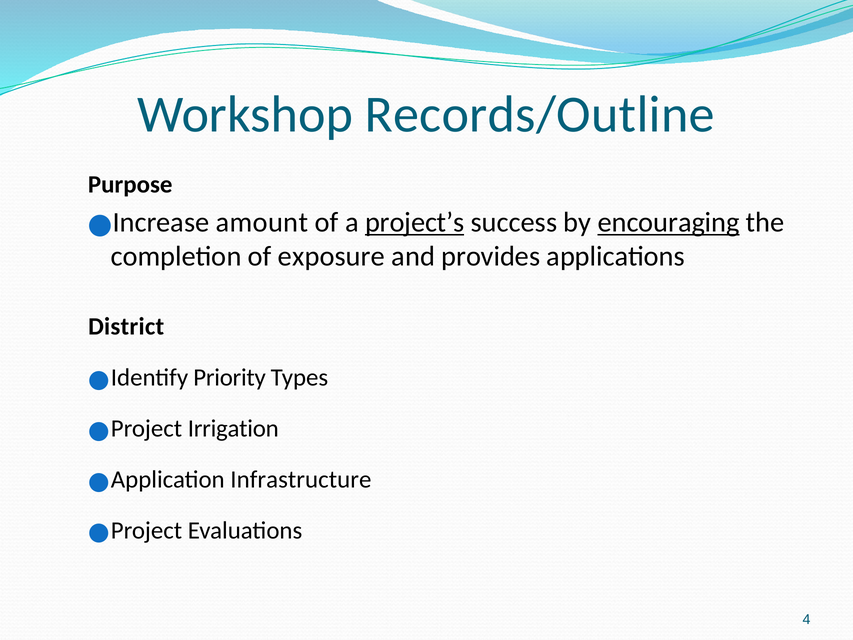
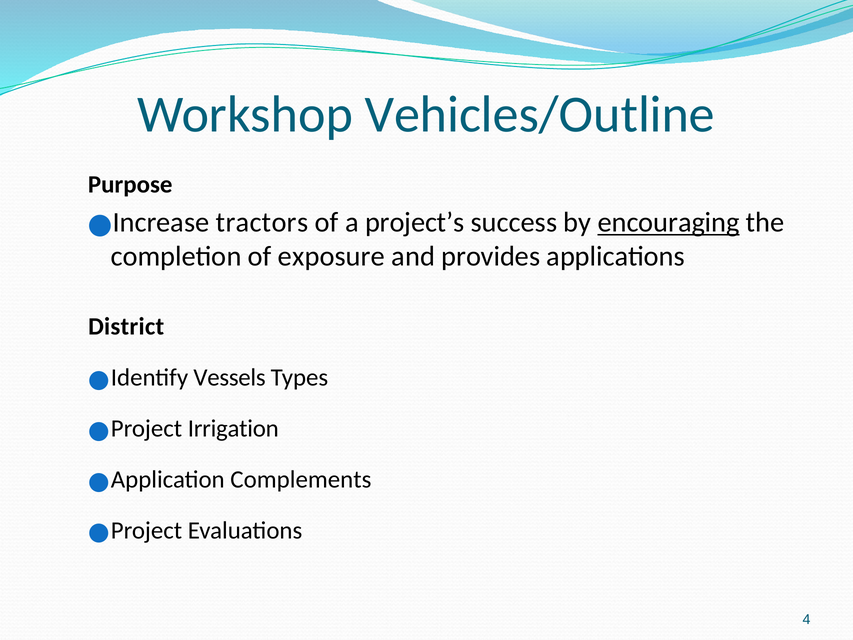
Records/Outline: Records/Outline -> Vehicles/Outline (540, 115)
amount: amount -> tractors (262, 222)
project’s underline: present -> none (415, 222)
Priority: Priority -> Vessels (230, 377)
Infrastructure: Infrastructure -> Complements (301, 479)
